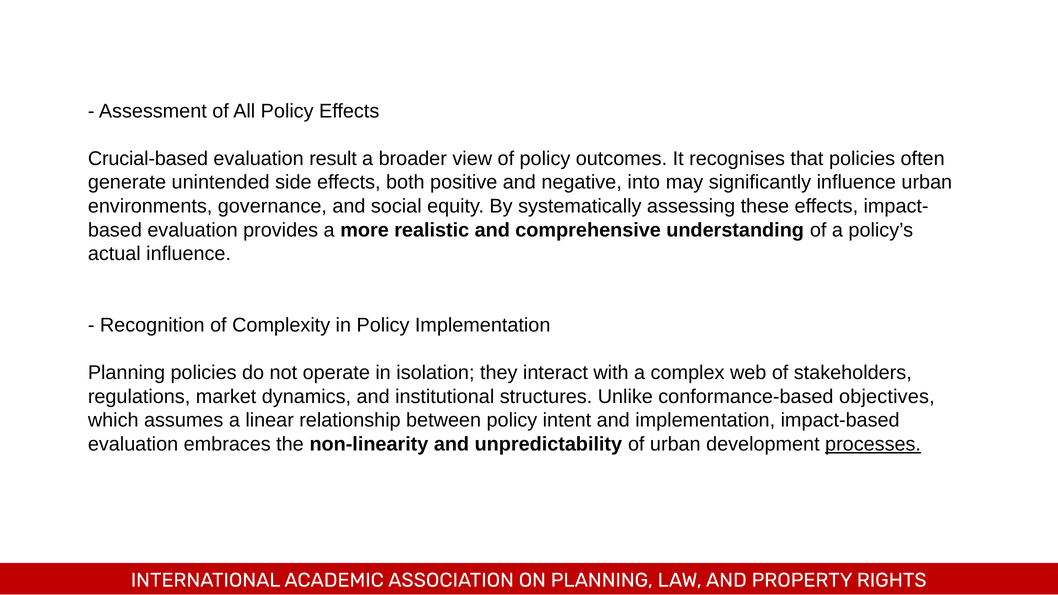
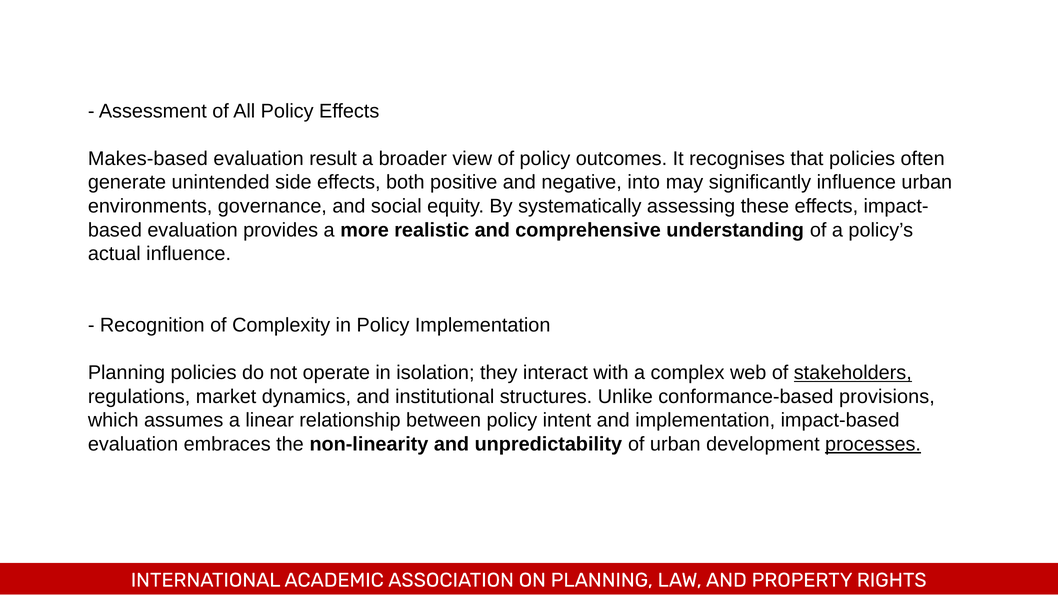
Crucial-based: Crucial-based -> Makes-based (148, 159)
stakeholders underline: none -> present (853, 373)
objectives: objectives -> provisions (887, 397)
